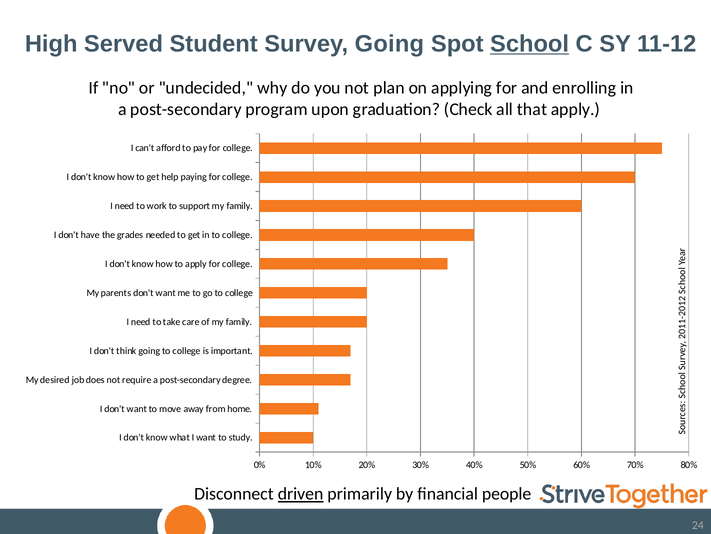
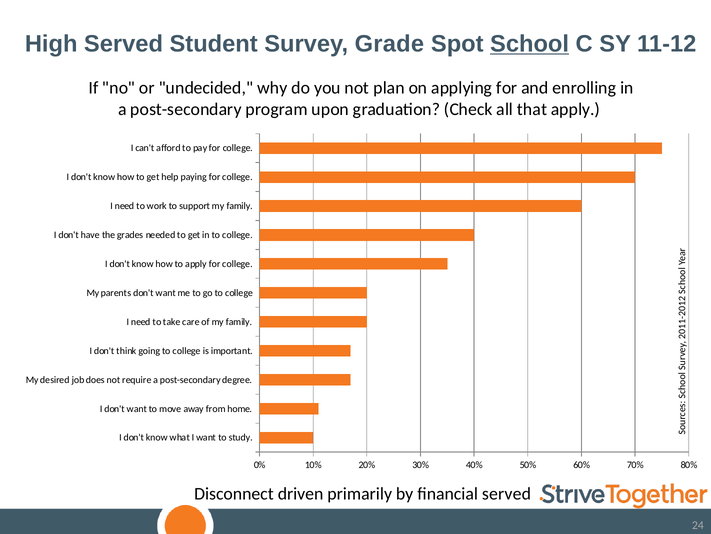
Survey Going: Going -> Grade (389, 44)
driven underline: present -> none (301, 493)
financial people: people -> served (506, 493)
